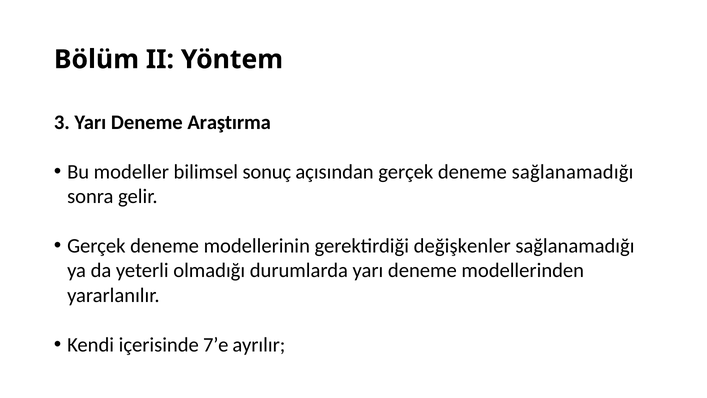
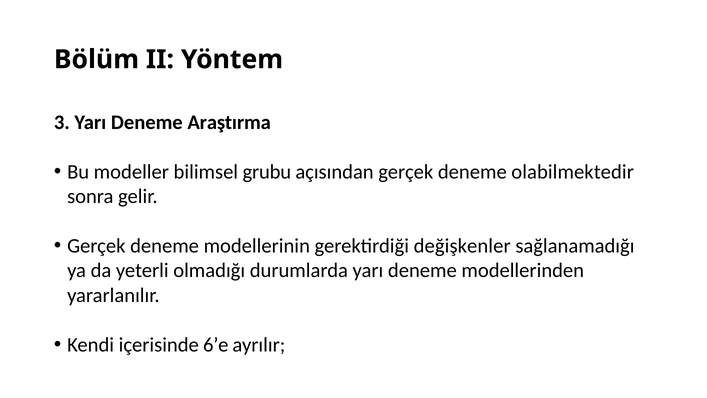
sonuç: sonuç -> grubu (267, 172)
deneme sağlanamadığı: sağlanamadığı -> olabilmektedir (573, 172)
7’e: 7’e -> 6’e (216, 345)
